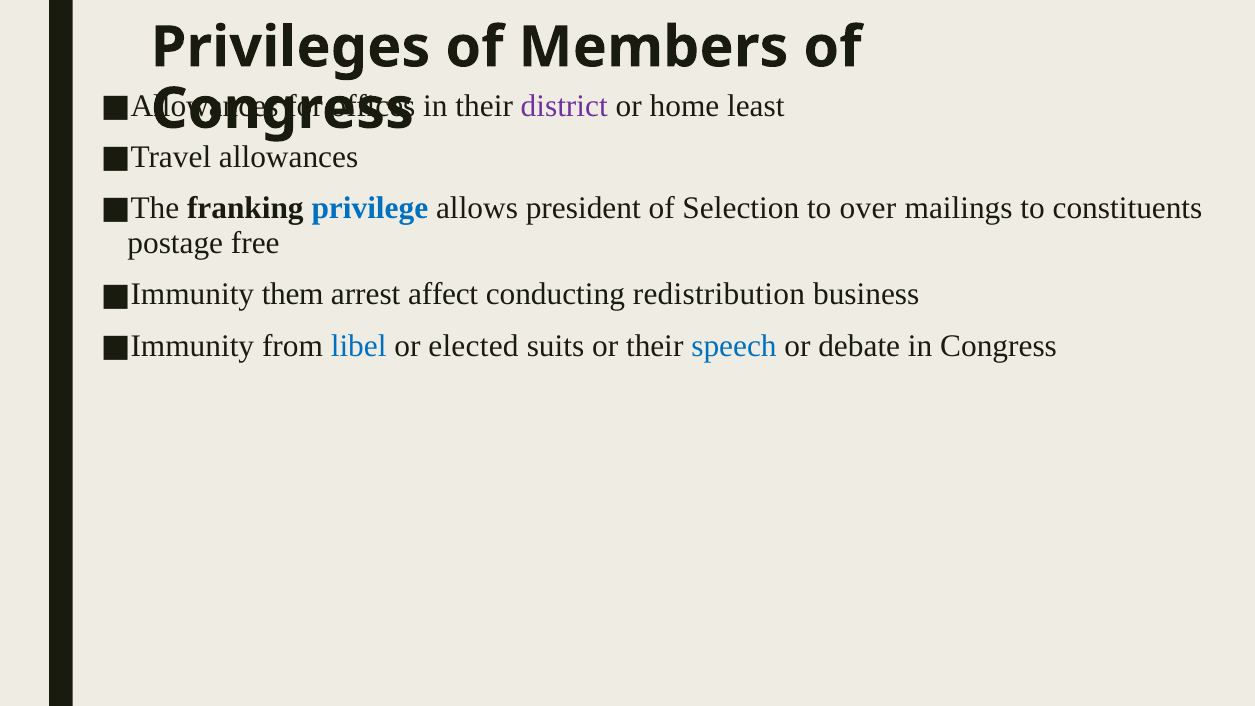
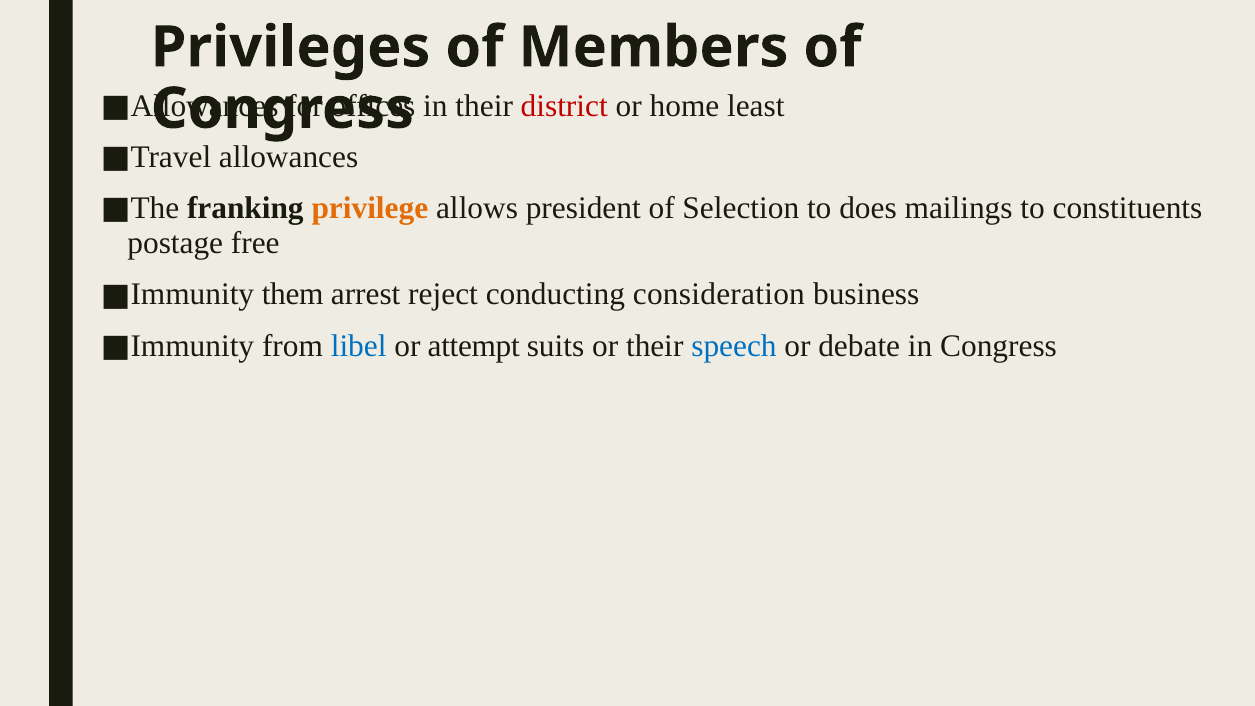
district colour: purple -> red (564, 106)
privilege colour: blue -> orange (370, 208)
over: over -> does (868, 208)
affect: affect -> reject (443, 295)
redistribution: redistribution -> consideration (719, 295)
elected: elected -> attempt (474, 346)
